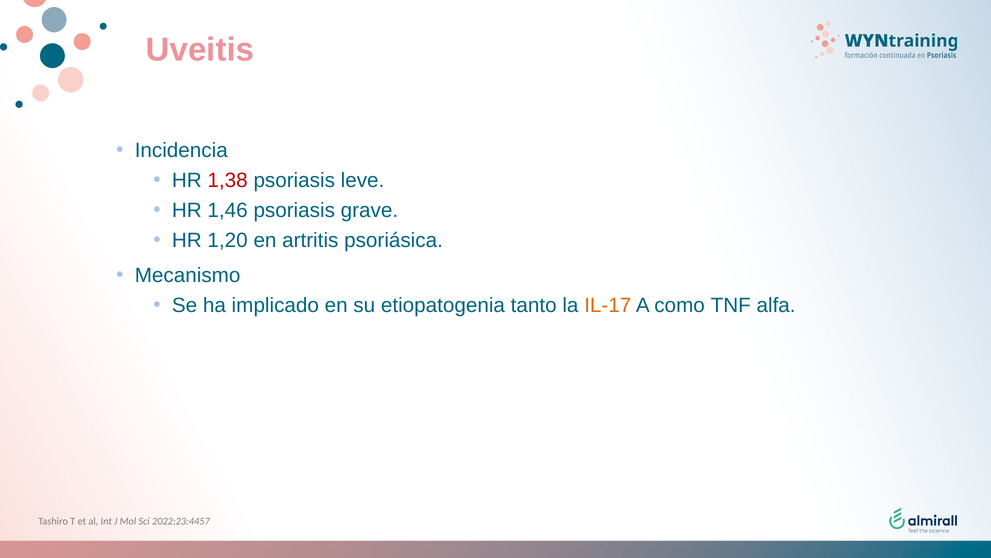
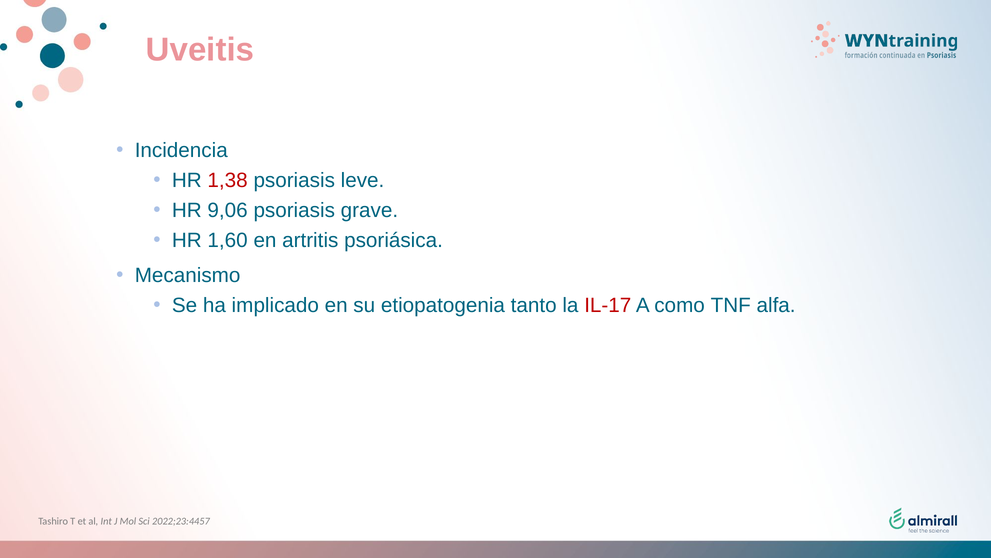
1,46: 1,46 -> 9,06 (228, 210)
1,20: 1,20 -> 1,60 (228, 240)
IL-17 colour: orange -> red (608, 305)
